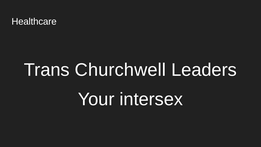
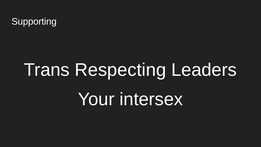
Healthcare: Healthcare -> Supporting (34, 22)
Churchwell: Churchwell -> Respecting (120, 70)
